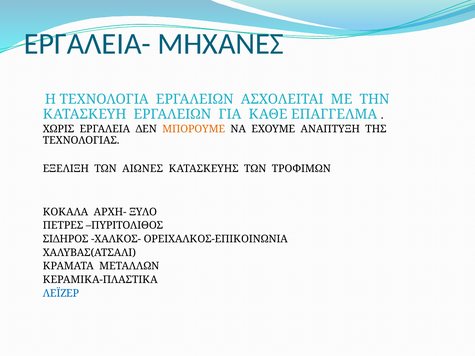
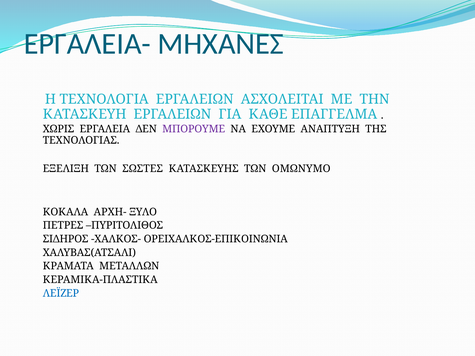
ΜΠΟΡΟΥΜΕ colour: orange -> purple (194, 129)
ΑΙΩΝΕΣ: ΑΙΩΝΕΣ -> ΣΩΣΤΕΣ (143, 169)
ΤΡΟΦΙΜΩΝ: ΤΡΟΦΙΜΩΝ -> ΟΜΩΝΥΜΟ (301, 169)
